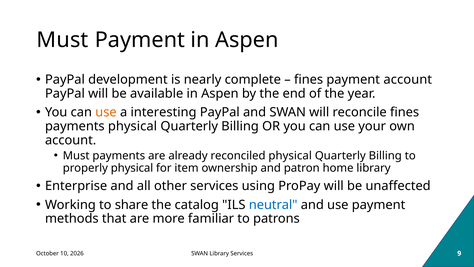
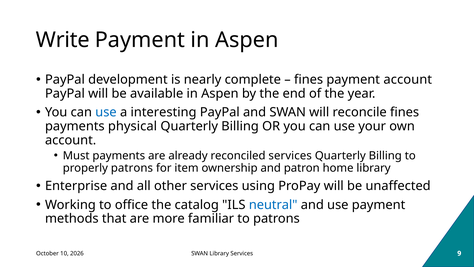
Must: Must -> Write (63, 40)
use colour: orange -> blue (106, 112)
reconciled physical: physical -> services (290, 155)
properly physical: physical -> patrons (132, 168)
share: share -> office (131, 205)
